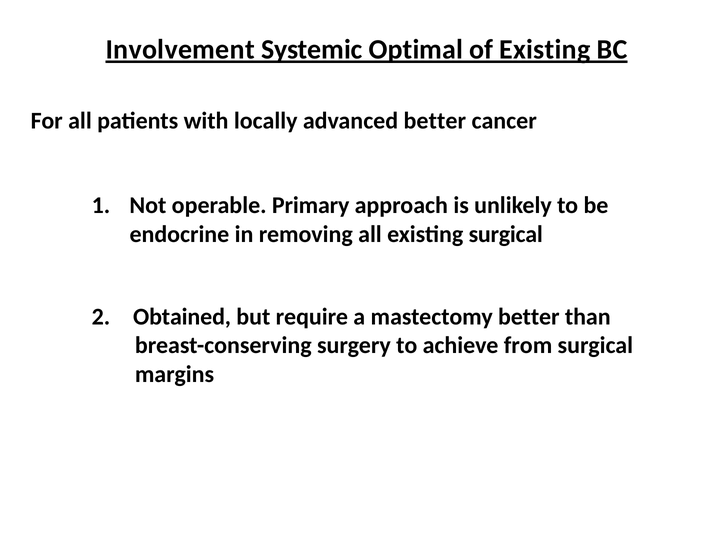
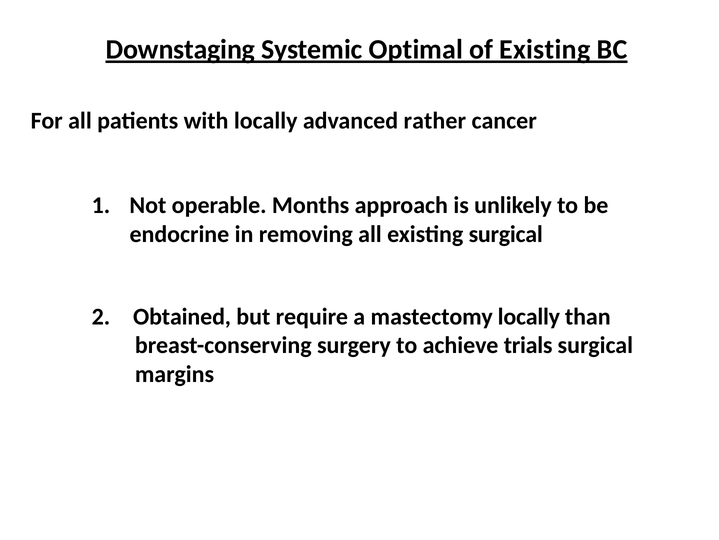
Involvement: Involvement -> Downstaging (180, 50)
advanced better: better -> rather (435, 121)
Primary: Primary -> Months (311, 205)
mastectomy better: better -> locally (529, 316)
from: from -> trials (528, 345)
